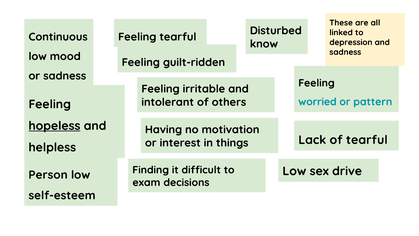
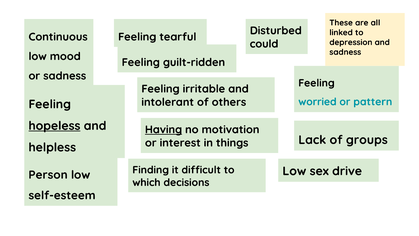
know: know -> could (264, 44)
Having underline: none -> present (164, 129)
of tearful: tearful -> groups (367, 140)
exam: exam -> which (146, 182)
